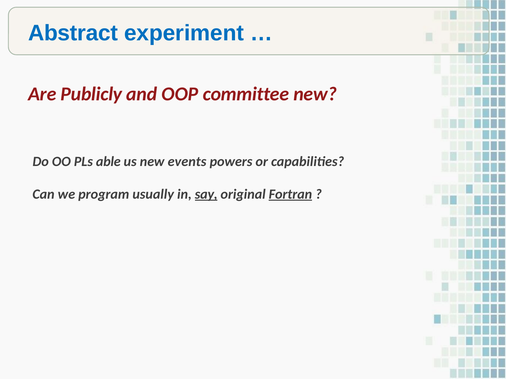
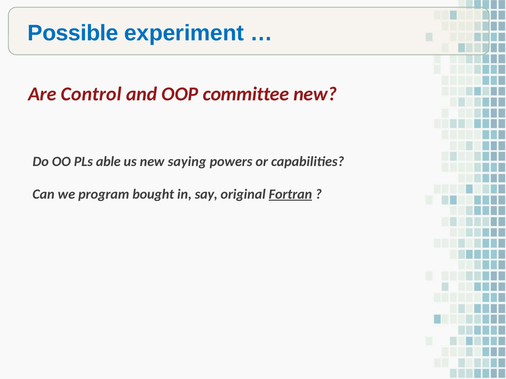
Abstract: Abstract -> Possible (73, 33)
Publicly: Publicly -> Control (91, 94)
events: events -> saying (187, 162)
usually: usually -> bought (153, 194)
say underline: present -> none (206, 194)
